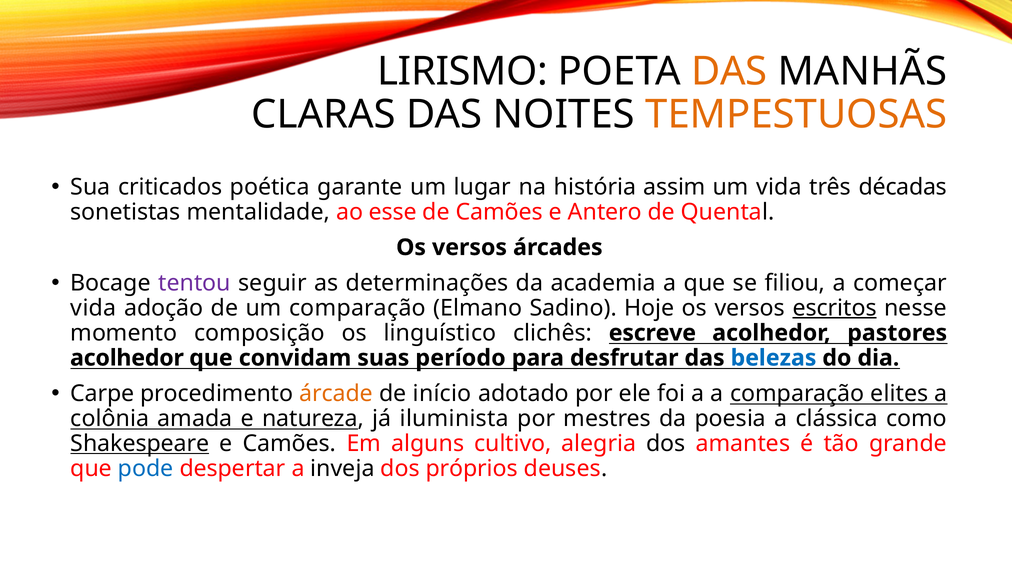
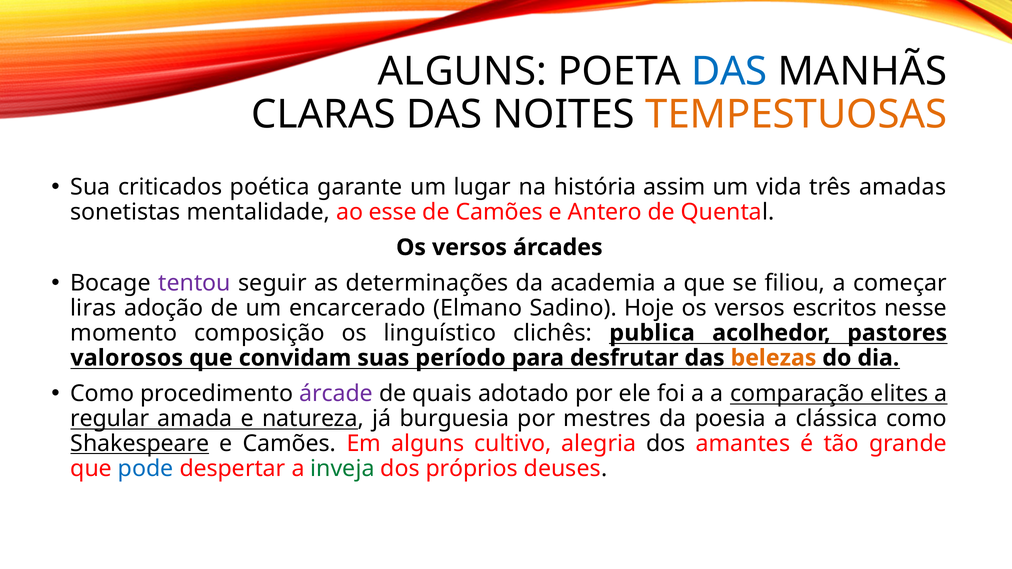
LIRISMO: LIRISMO -> ALGUNS (462, 71)
DAS colour: orange -> blue (729, 71)
décadas: décadas -> amadas (903, 187)
vida: vida -> liras (93, 308)
um comparação: comparação -> encarcerado (358, 308)
escritos underline: present -> none (835, 308)
escreve: escreve -> publica (652, 333)
acolhedor: acolhedor -> valorosos (127, 358)
belezas colour: blue -> orange (774, 358)
Carpe: Carpe -> Como (102, 394)
árcade colour: orange -> purple (336, 394)
início: início -> quais (442, 394)
colônia: colônia -> regular (110, 419)
iluminista: iluminista -> burguesia (454, 419)
inveja colour: black -> green (342, 469)
